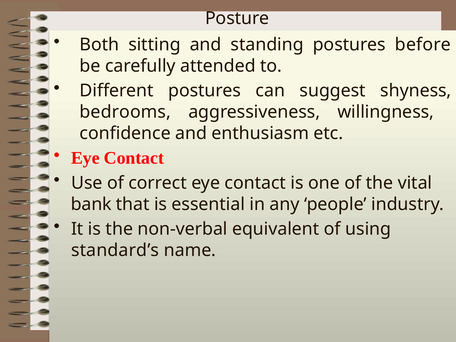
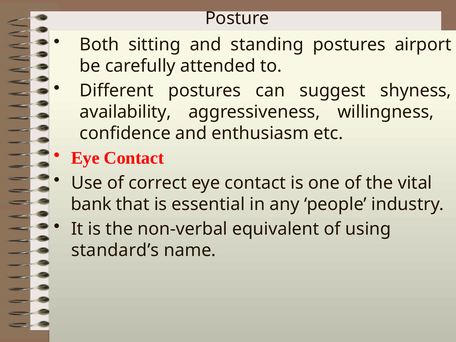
before: before -> airport (423, 45)
bedrooms: bedrooms -> availability (125, 112)
